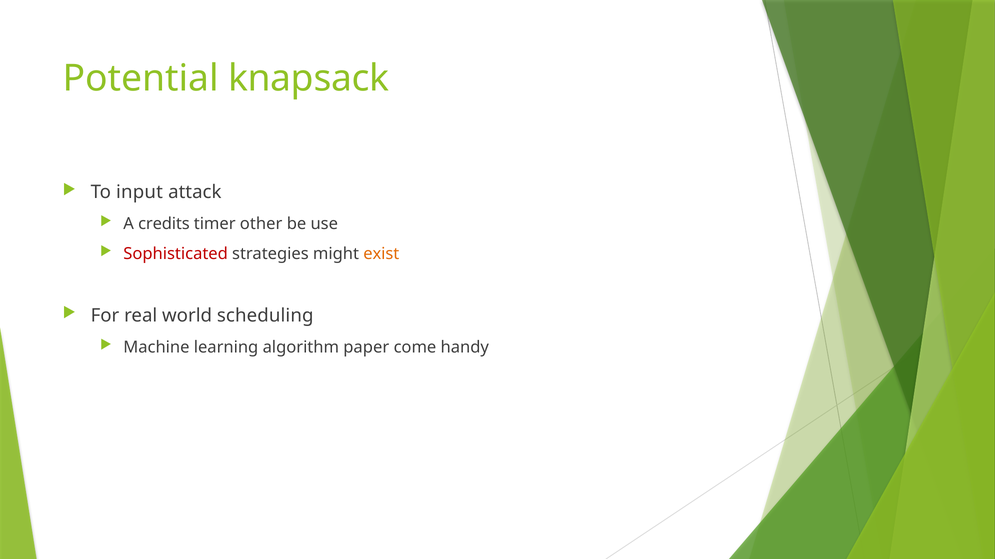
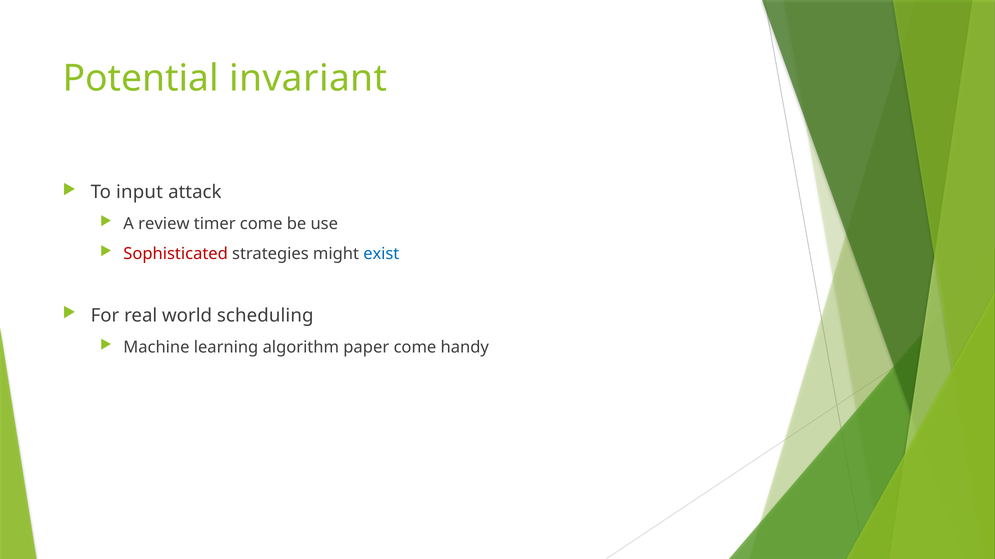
knapsack: knapsack -> invariant (308, 78)
credits: credits -> review (164, 224)
timer other: other -> come (261, 224)
exist colour: orange -> blue (381, 254)
